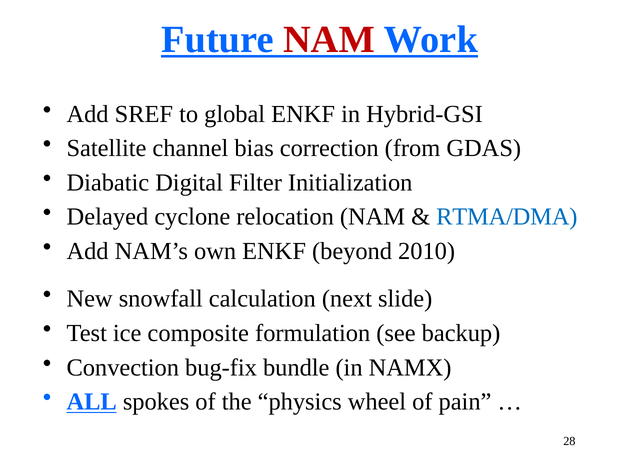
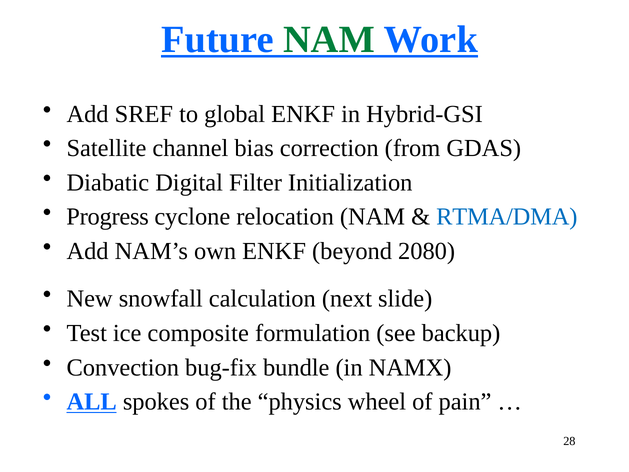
NAM colour: red -> green (329, 39)
Delayed: Delayed -> Progress (108, 217)
2010: 2010 -> 2080 (427, 251)
